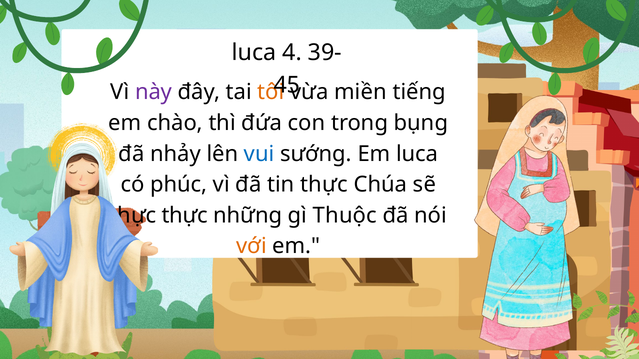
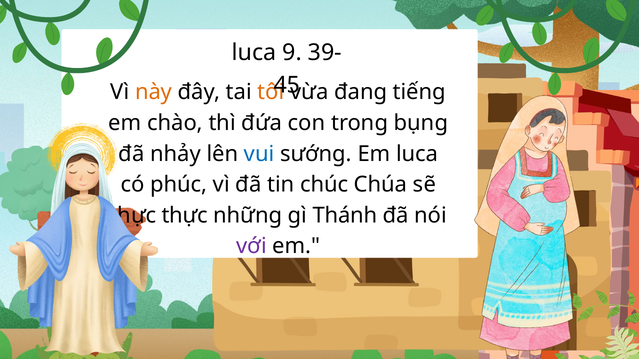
4: 4 -> 9 (292, 52)
này colour: purple -> orange (154, 92)
miền: miền -> đang (361, 92)
tin thực: thực -> chúc (324, 185)
Thuộc: Thuộc -> Thánh (345, 216)
với colour: orange -> purple (252, 246)
